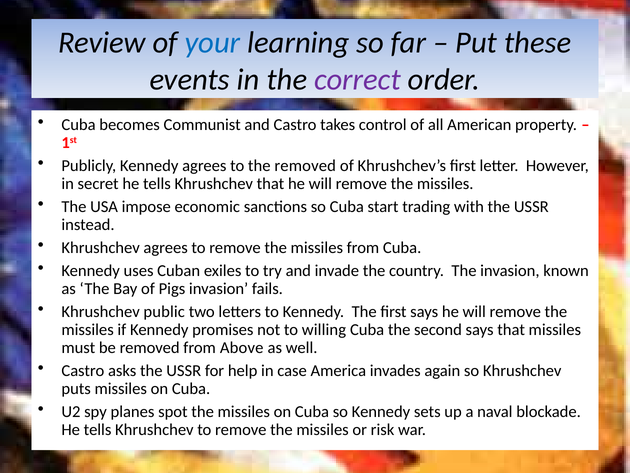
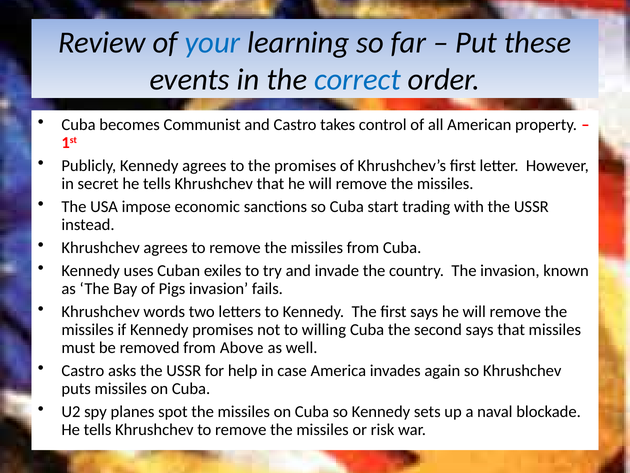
correct colour: purple -> blue (357, 79)
the removed: removed -> promises (305, 165)
public: public -> words (164, 311)
